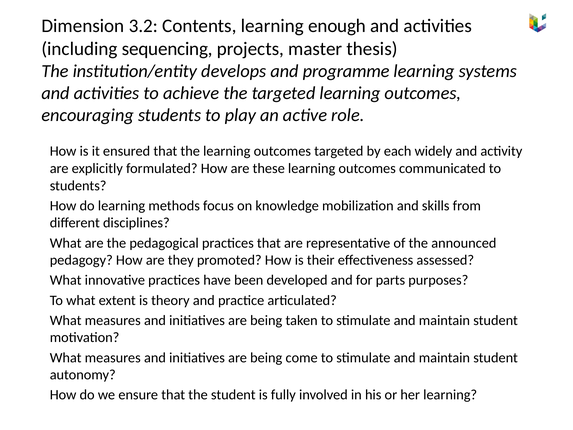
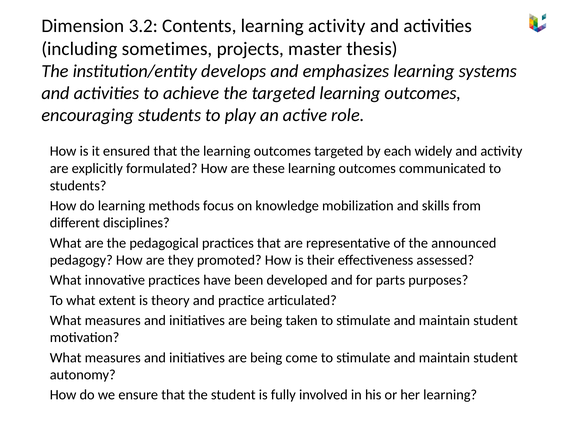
learning enough: enough -> activity (337, 26)
sequencing: sequencing -> sometimes (167, 49)
programme: programme -> emphasizes (346, 71)
